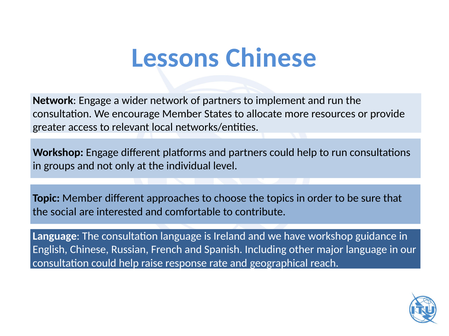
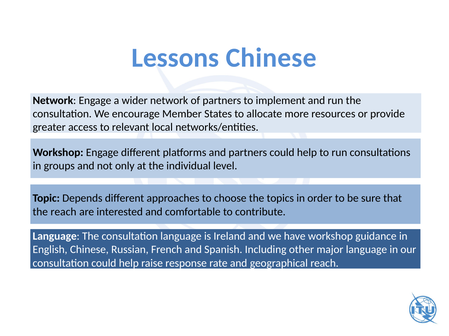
Topic Member: Member -> Depends (82, 199)
the social: social -> reach (63, 212)
